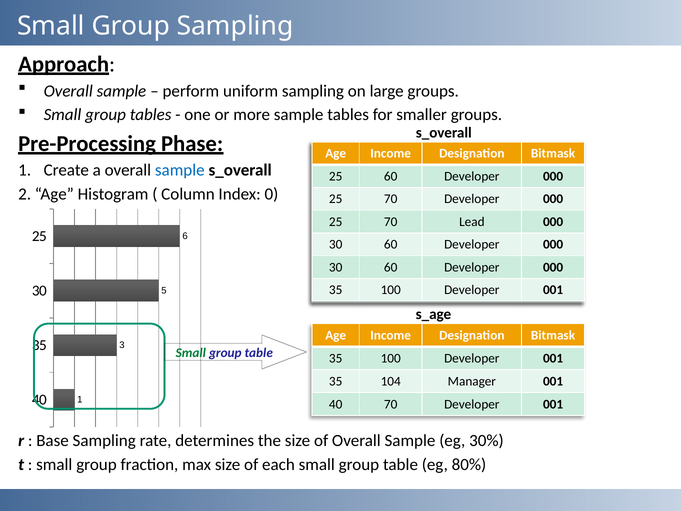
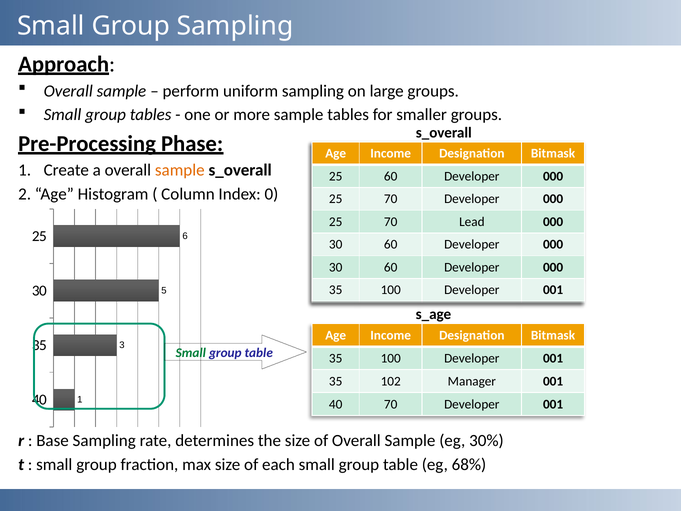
sample colour: blue -> orange (180, 170)
104: 104 -> 102 (391, 381)
80%: 80% -> 68% (469, 464)
